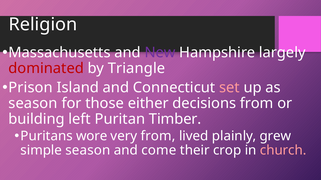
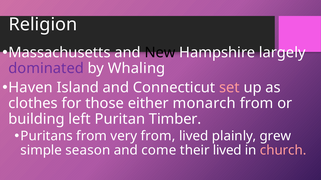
New colour: purple -> black (160, 53)
dominated colour: red -> purple (46, 69)
Triangle: Triangle -> Whaling (137, 69)
Prison: Prison -> Haven (31, 88)
season: season -> clothes (33, 104)
decisions: decisions -> monarch (204, 104)
Puritans wore: wore -> from (92, 136)
their crop: crop -> lived (227, 151)
